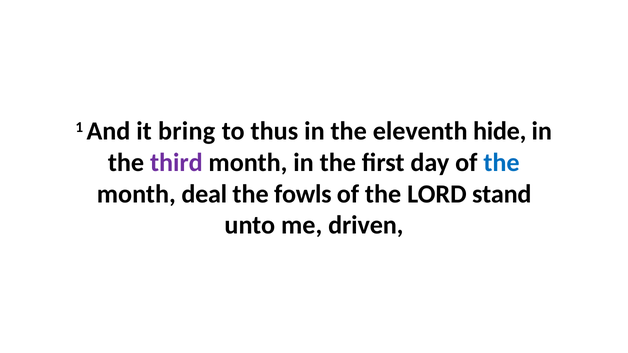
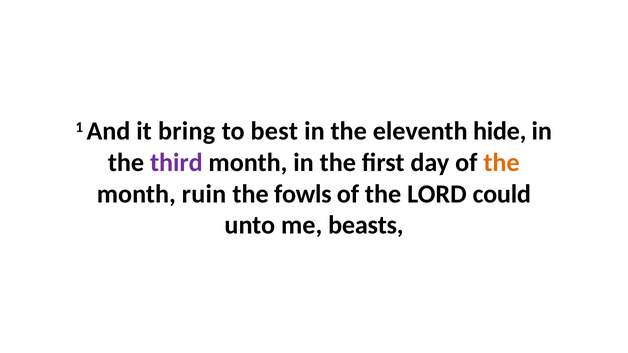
thus: thus -> best (274, 131)
the colour: blue -> orange (502, 163)
deal: deal -> ruin (204, 194)
stand: stand -> could (502, 194)
driven: driven -> beasts (366, 226)
